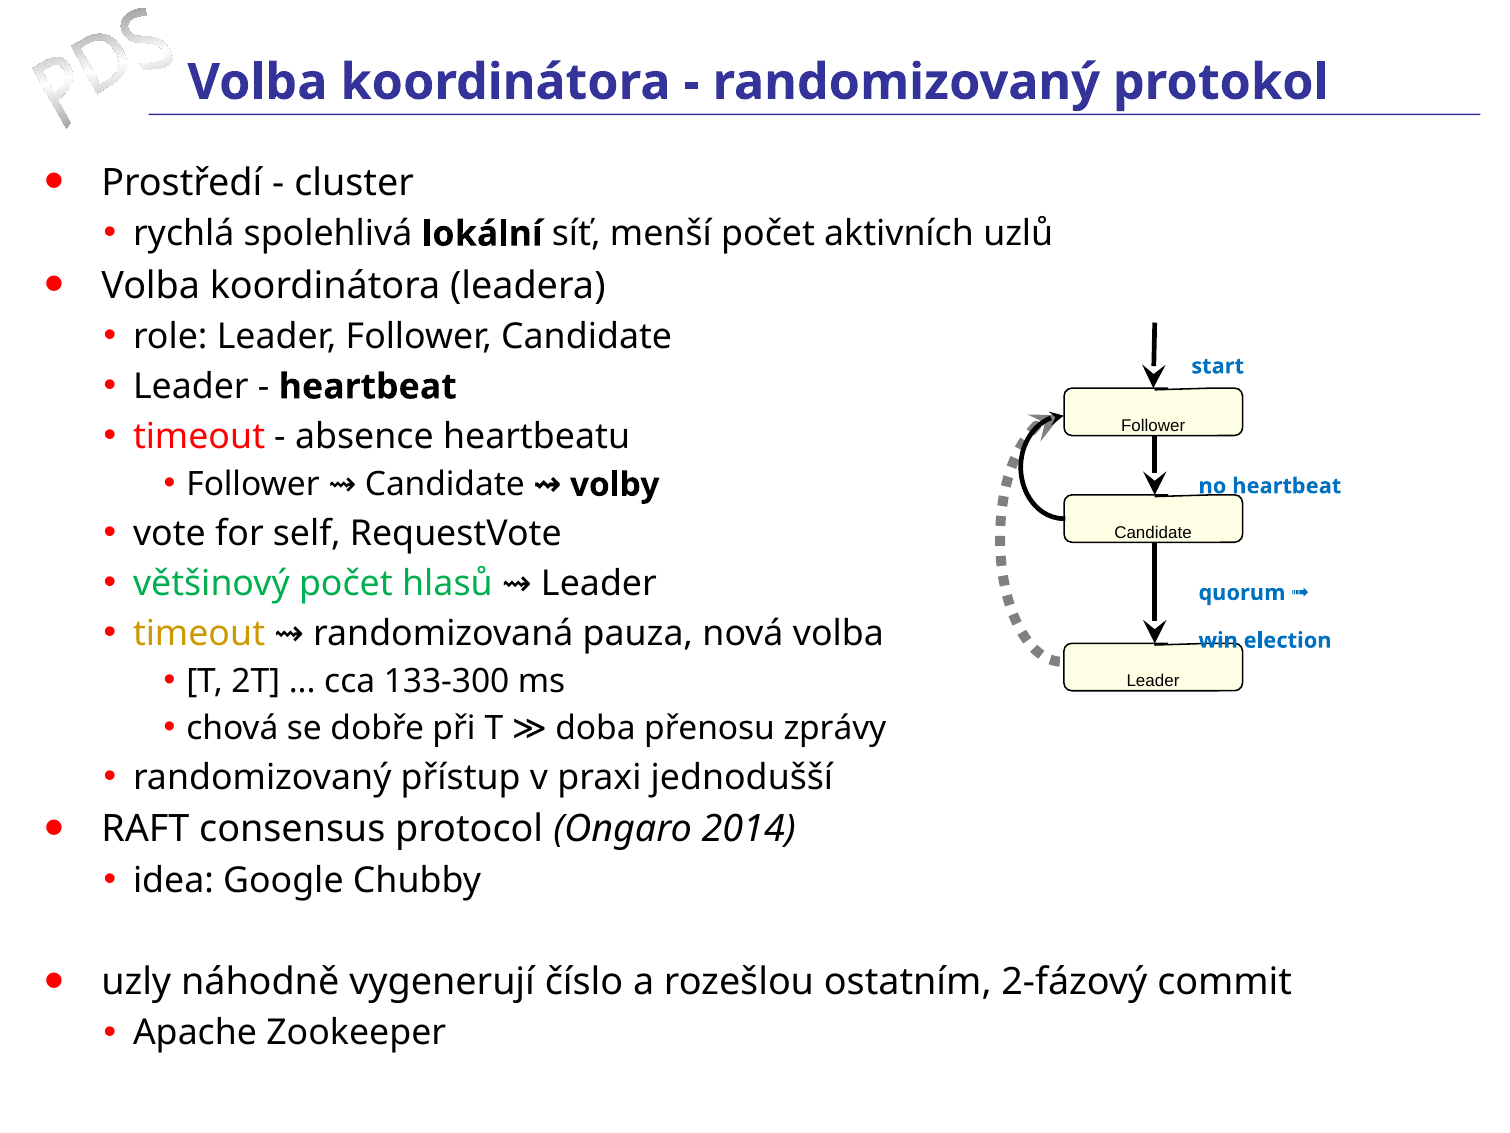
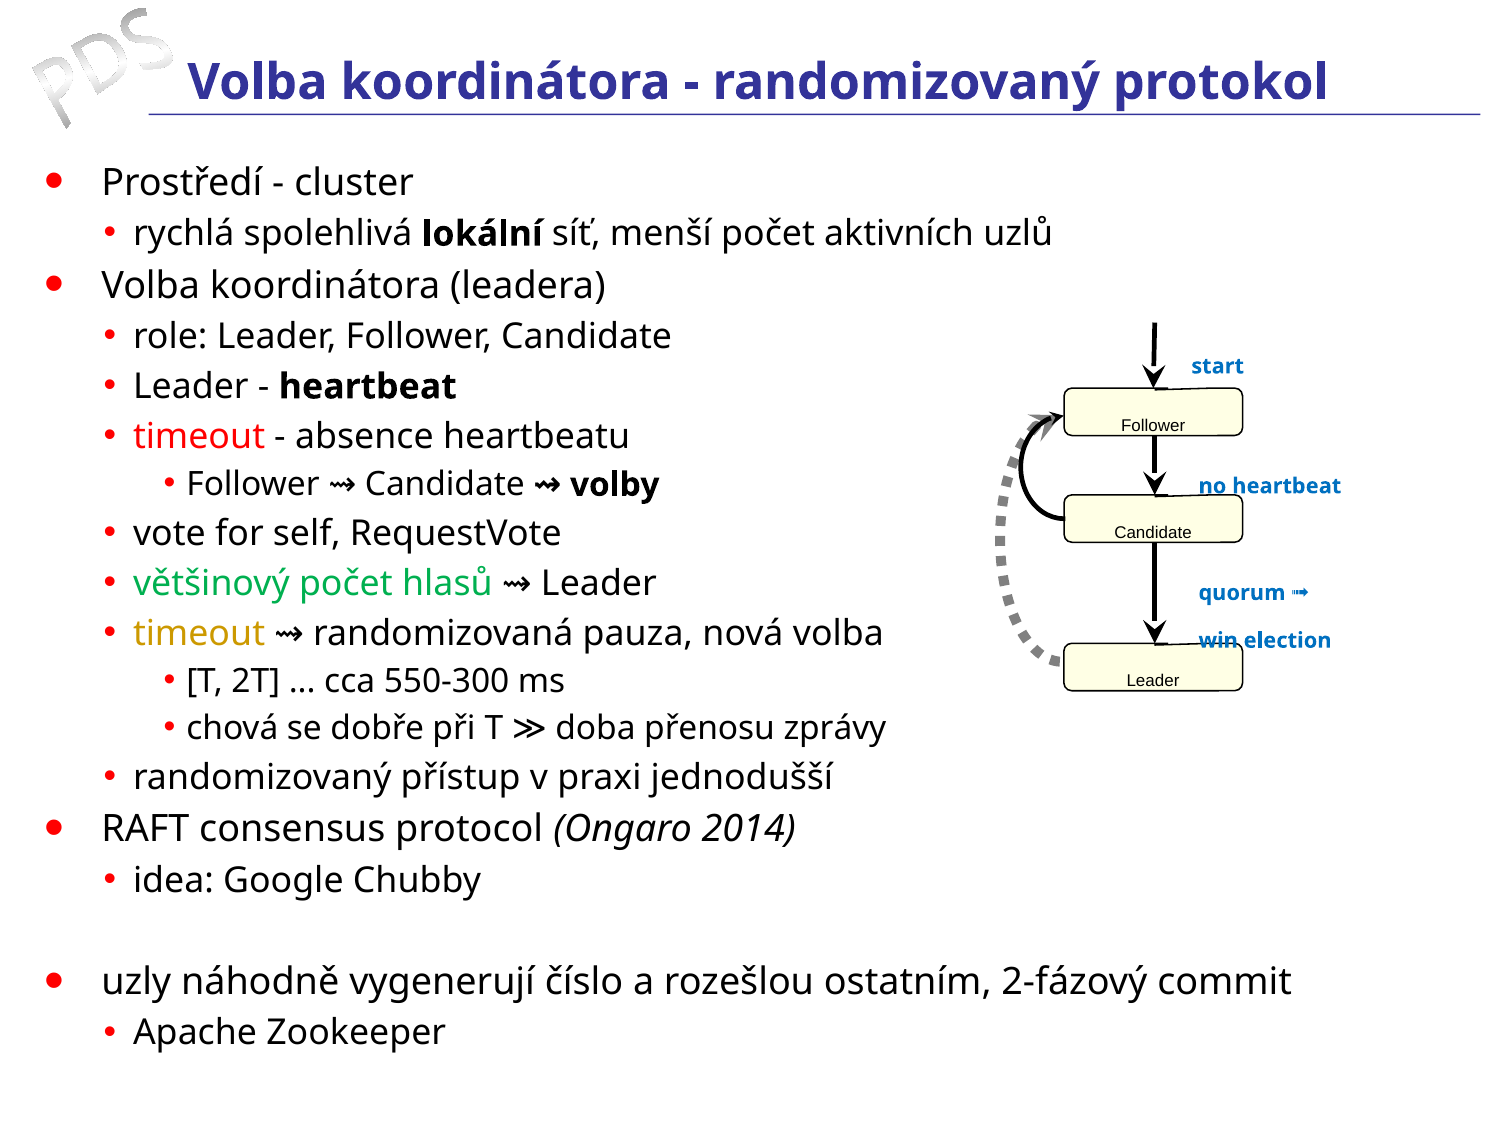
133-300: 133-300 -> 550-300 (447, 681)
